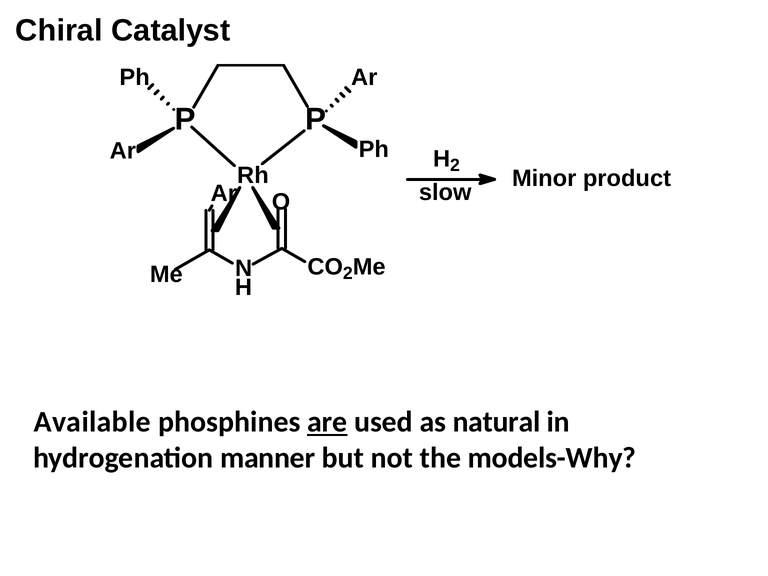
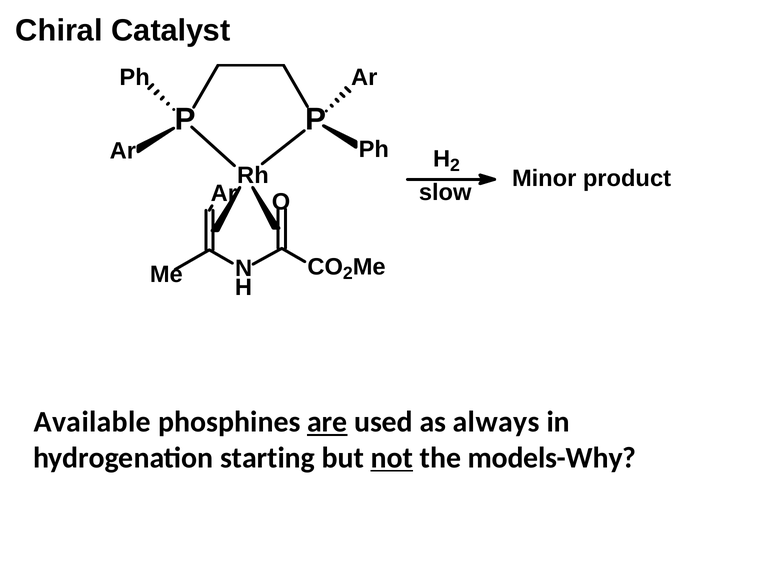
natural: natural -> always (496, 422)
manner: manner -> starting (268, 458)
not underline: none -> present (392, 458)
